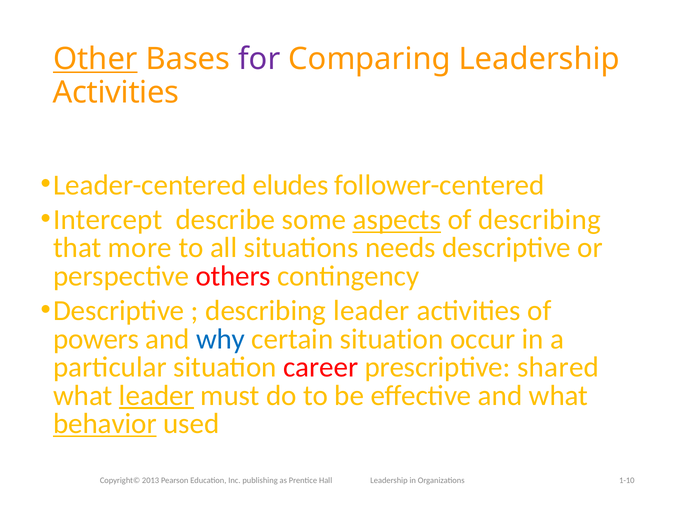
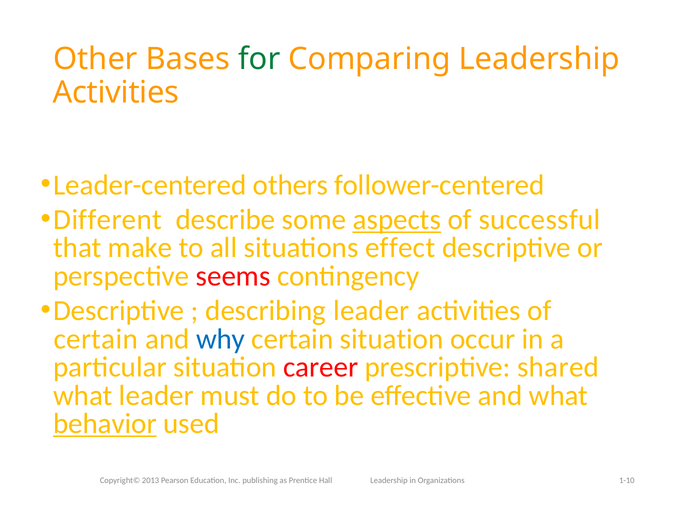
Other underline: present -> none (95, 59)
for colour: purple -> green (259, 59)
eludes: eludes -> others (290, 185)
Intercept: Intercept -> Different (108, 220)
of describing: describing -> successful (540, 220)
more: more -> make (140, 248)
needs: needs -> effect (400, 248)
others: others -> seems (233, 276)
powers: powers -> certain (96, 339)
leader underline: present -> none (156, 396)
